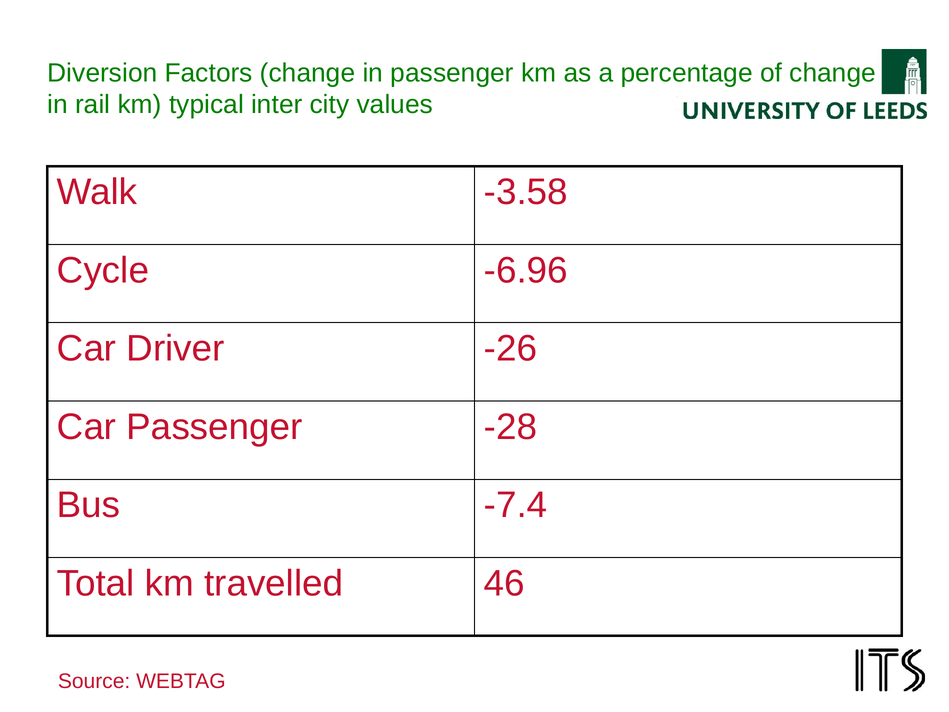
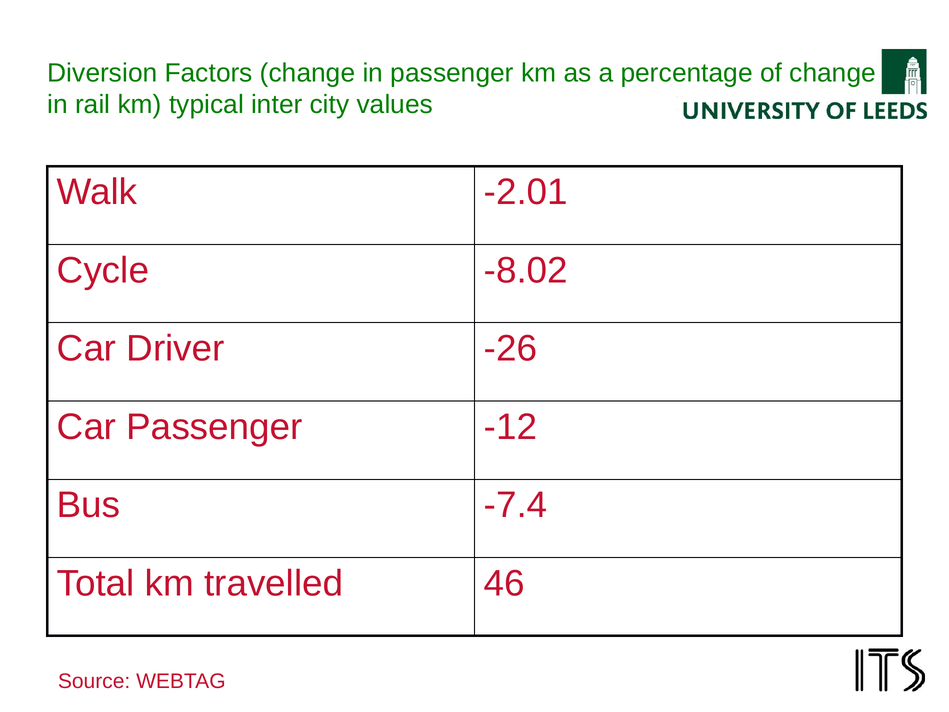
-3.58: -3.58 -> -2.01 (526, 192)
-6.96: -6.96 -> -8.02 (526, 270)
-28: -28 -> -12 (511, 427)
